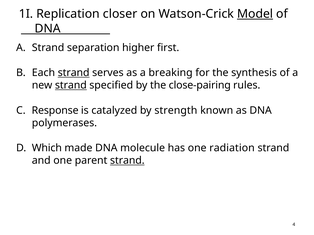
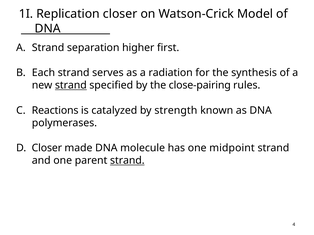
Model underline: present -> none (255, 14)
strand underline: present -> none (74, 73)
breaking: breaking -> radiation (171, 73)
Response: Response -> Reactions (55, 111)
Which: Which -> Closer (47, 148)
radiation: radiation -> midpoint (232, 148)
